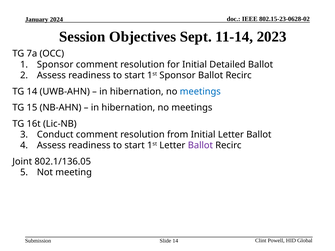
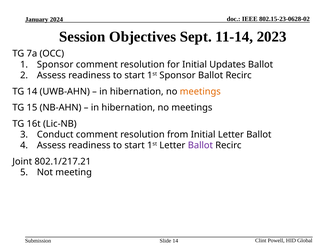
Detailed: Detailed -> Updates (227, 65)
meetings colour: blue -> orange (200, 92)
802.1/136.05: 802.1/136.05 -> 802.1/217.21 (63, 162)
